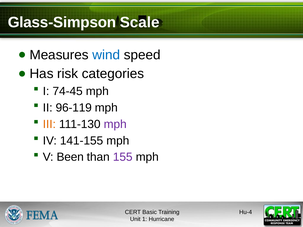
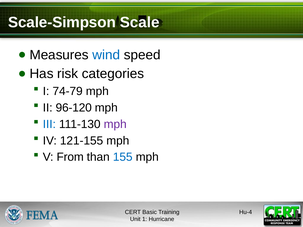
Glass-Simpson: Glass-Simpson -> Scale-Simpson (62, 23)
74-45: 74-45 -> 74-79 (68, 91)
96-119: 96-119 -> 96-120 (74, 108)
III colour: orange -> blue (49, 124)
141-155: 141-155 -> 121-155 (82, 141)
Been: Been -> From (70, 157)
155 colour: purple -> blue (123, 157)
